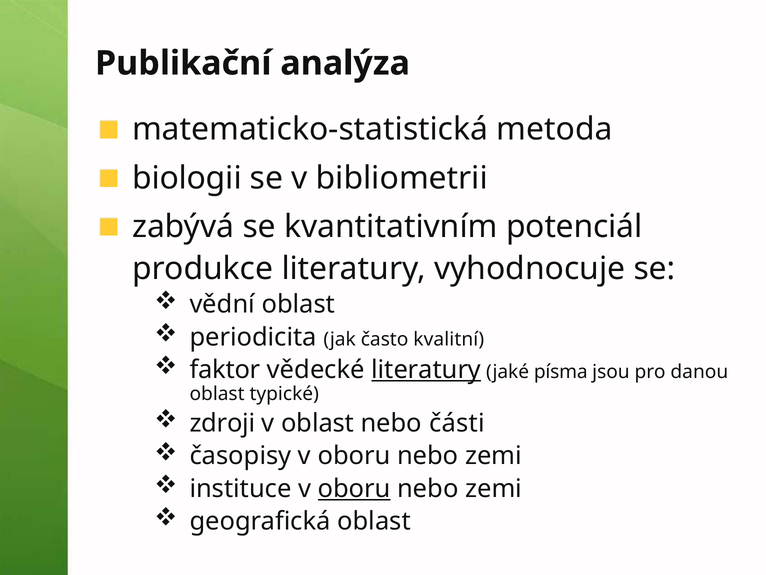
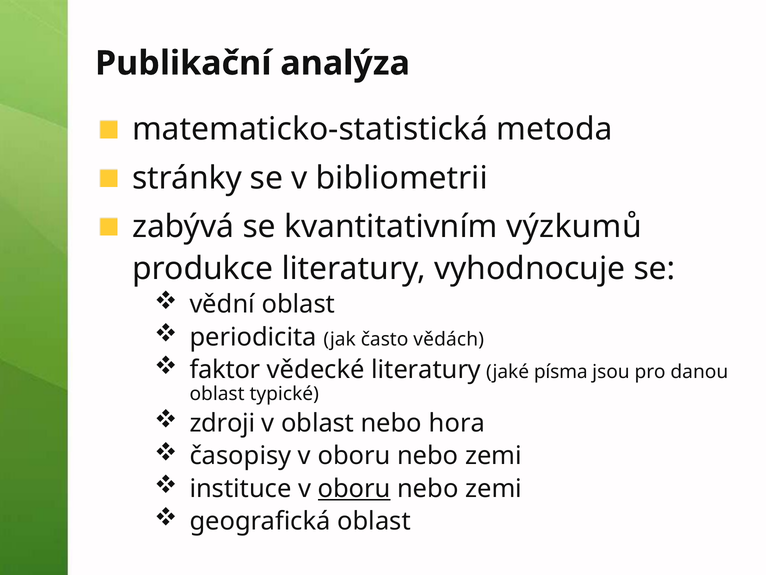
biologii: biologii -> stránky (187, 178)
potenciál: potenciál -> výzkumů (574, 226)
kvalitní: kvalitní -> vědách (449, 339)
literatury underline: present -> none (426, 369)
části: části -> hora (457, 423)
